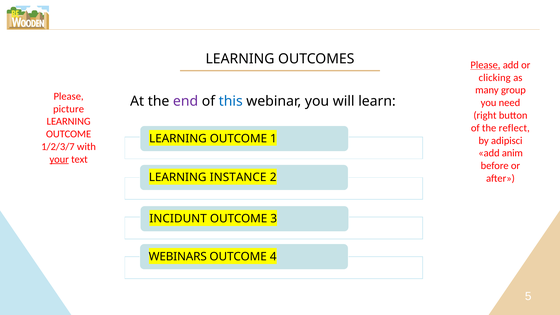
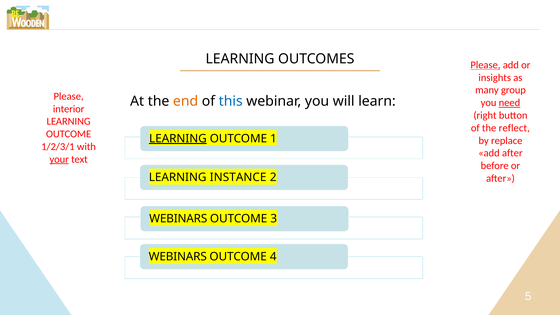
clicking: clicking -> insights (495, 78)
end colour: purple -> orange (186, 101)
need underline: none -> present (509, 103)
picture: picture -> interior (69, 109)
LEARNING underline: none -> present (178, 138)
adipisci: adipisci -> replace (507, 141)
1/2/3/7: 1/2/3/7 -> 1/2/3/1 (58, 147)
add anim: anim -> after (512, 153)
INCIDUNT: INCIDUNT -> WEBINARS (178, 219)
